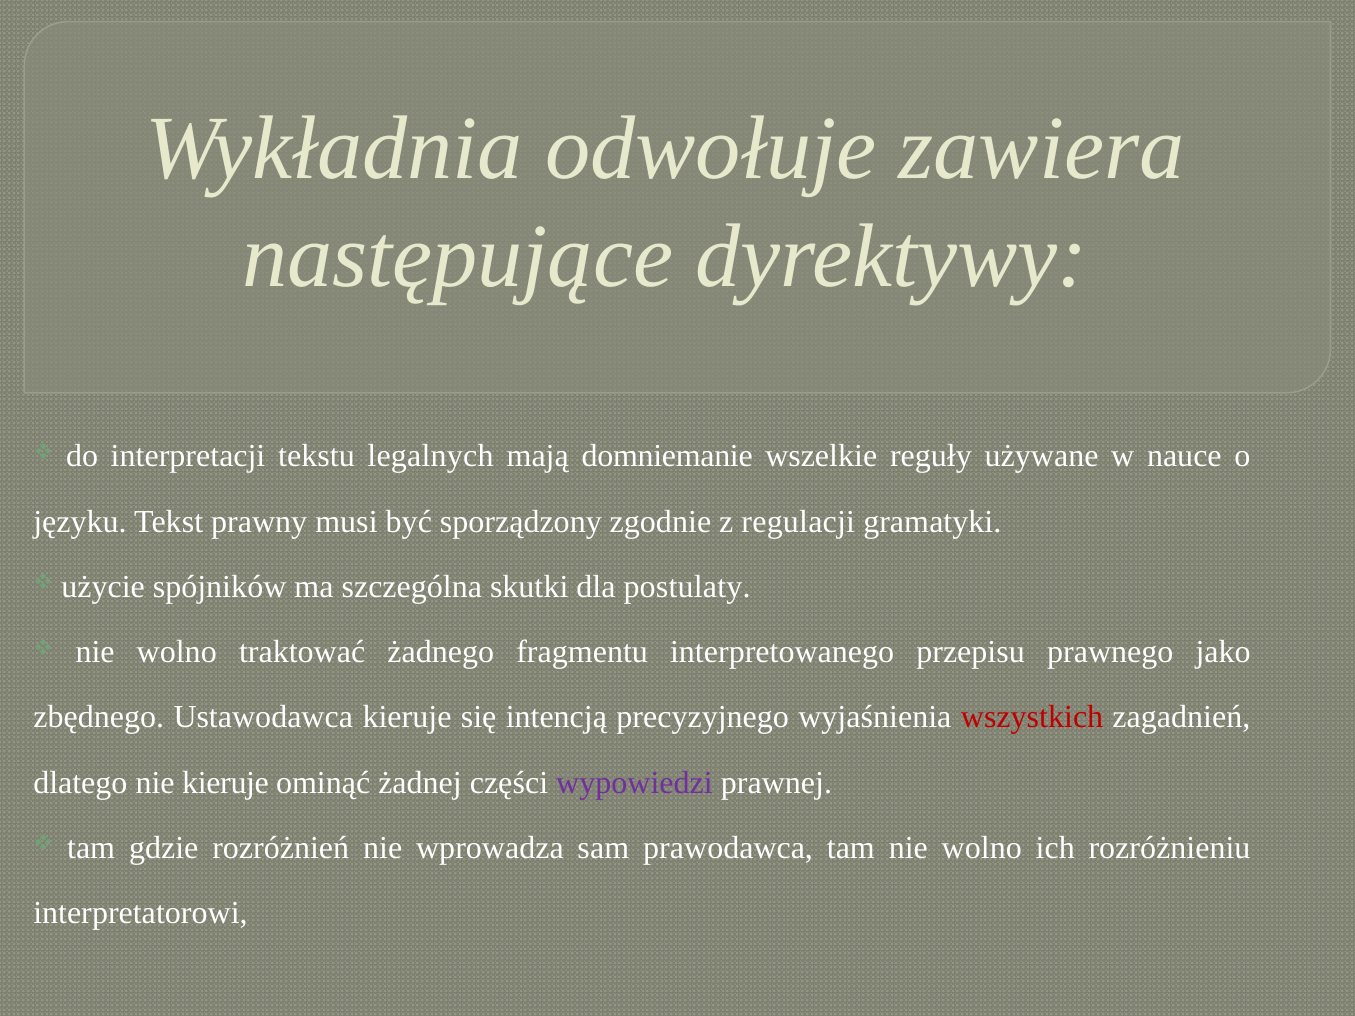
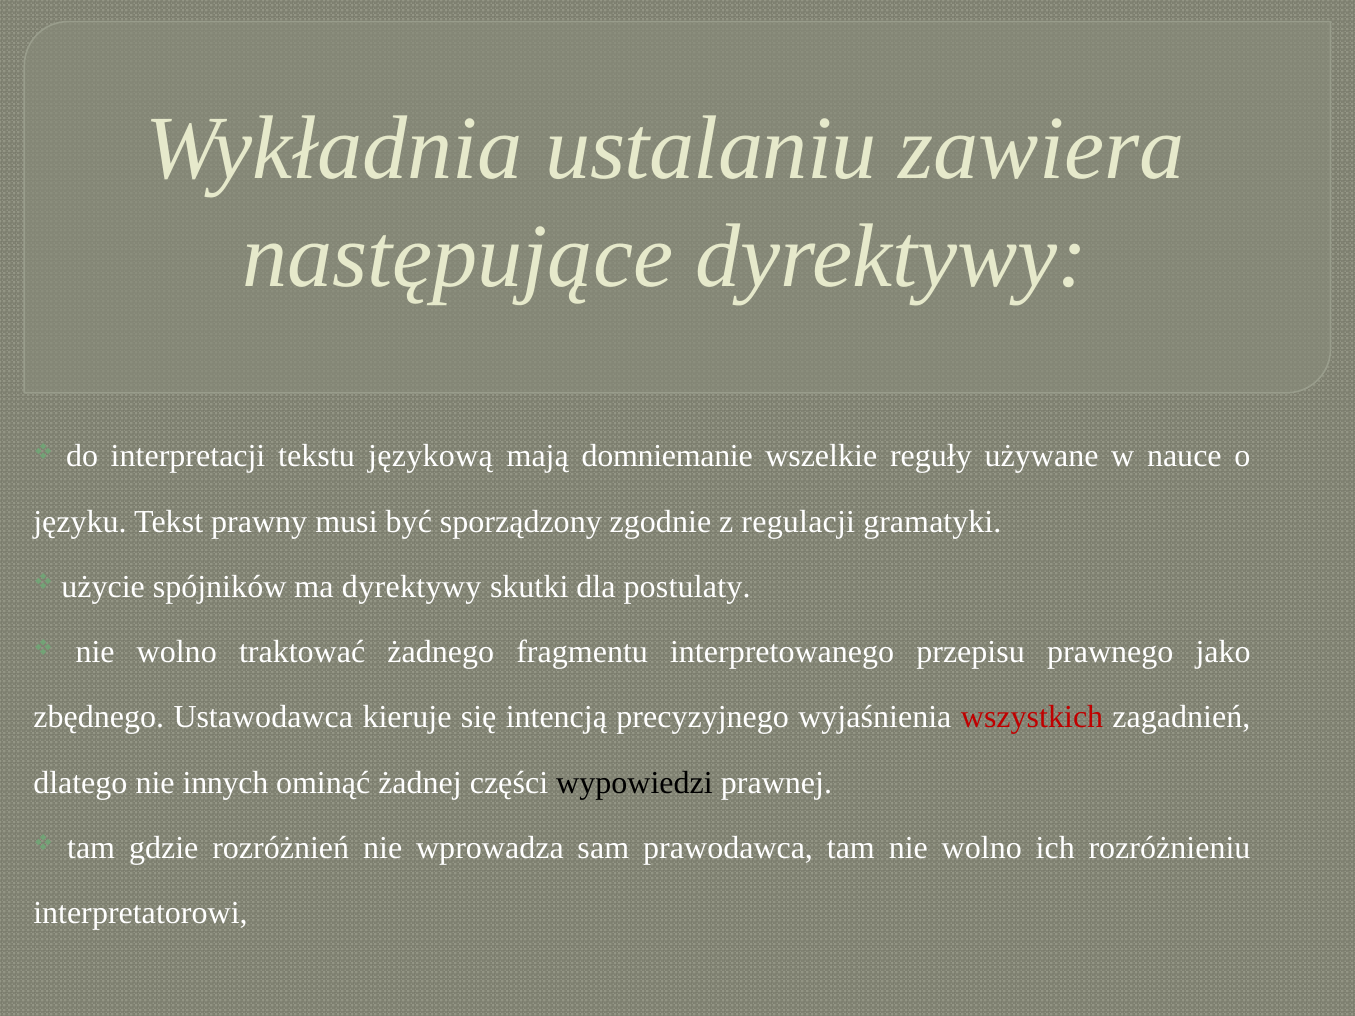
odwołuje: odwołuje -> ustalaniu (711, 148)
legalnych: legalnych -> językową (430, 456)
ma szczególna: szczególna -> dyrektywy (412, 587)
nie kieruje: kieruje -> innych (225, 783)
wypowiedzi colour: purple -> black (634, 783)
